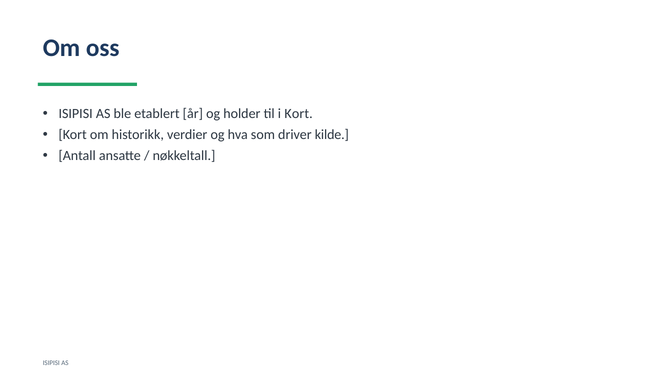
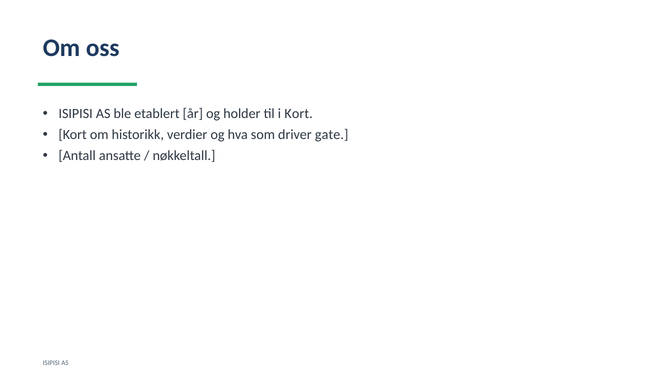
kilde: kilde -> gate (332, 135)
